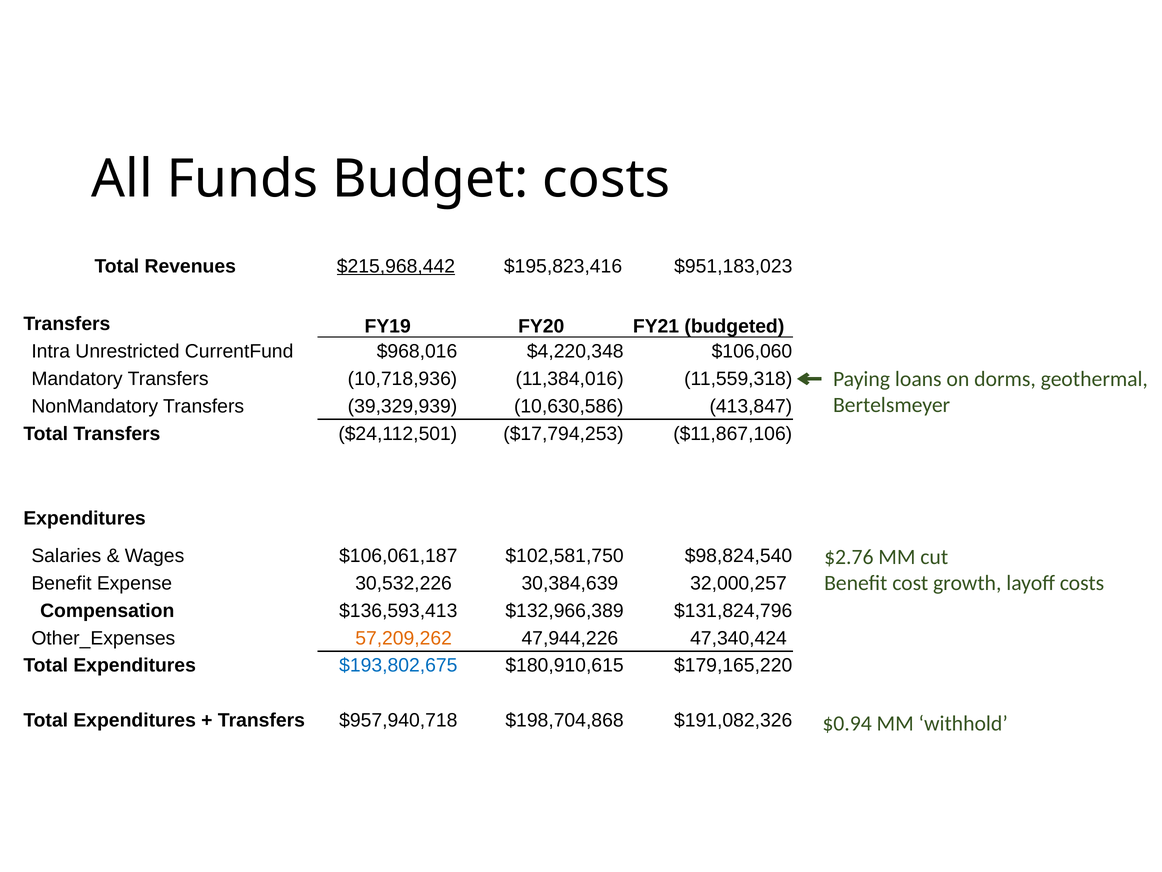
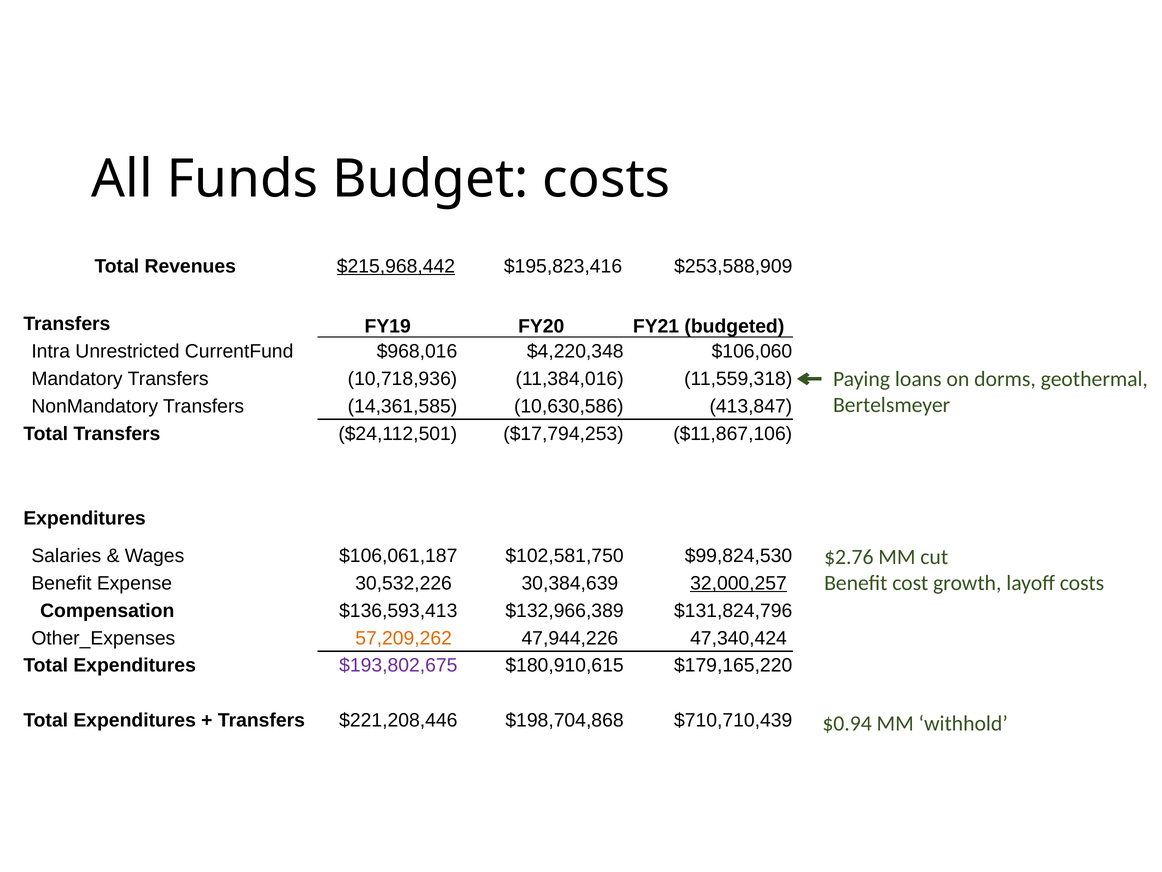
$951,183,023: $951,183,023 -> $253,588,909 (733, 266)
39,329,939: 39,329,939 -> 14,361,585 (402, 406)
$98,824,540: $98,824,540 -> $99,824,530 (738, 556)
32,000,257 underline: none -> present (739, 583)
$193,802,675 colour: blue -> purple (398, 665)
$957,940,718: $957,940,718 -> $221,208,446 (398, 720)
$191,082,326: $191,082,326 -> $710,710,439 (733, 720)
